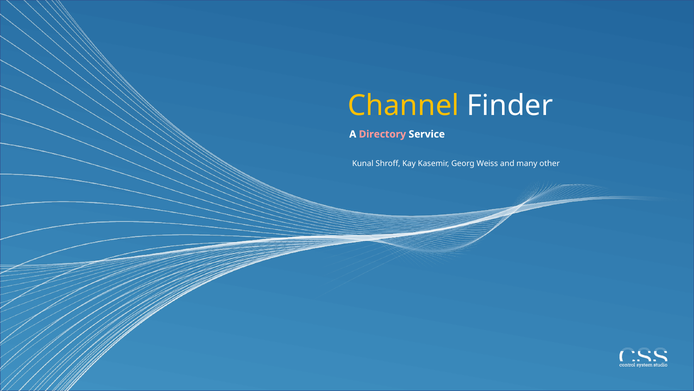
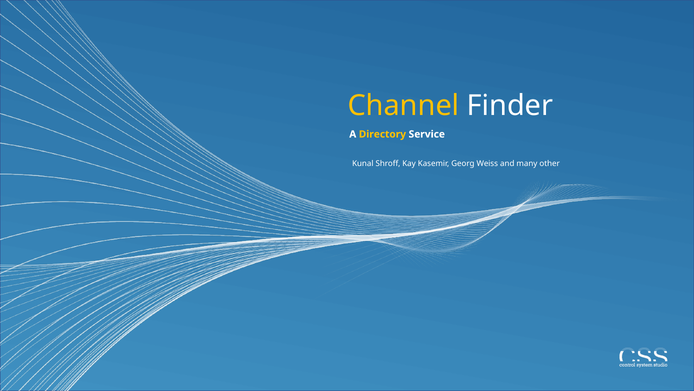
Directory colour: pink -> yellow (382, 134)
